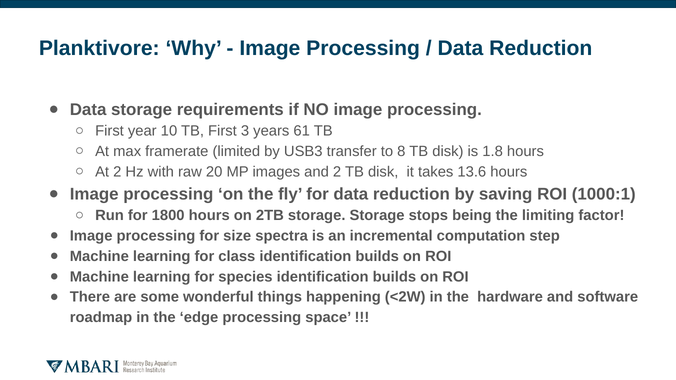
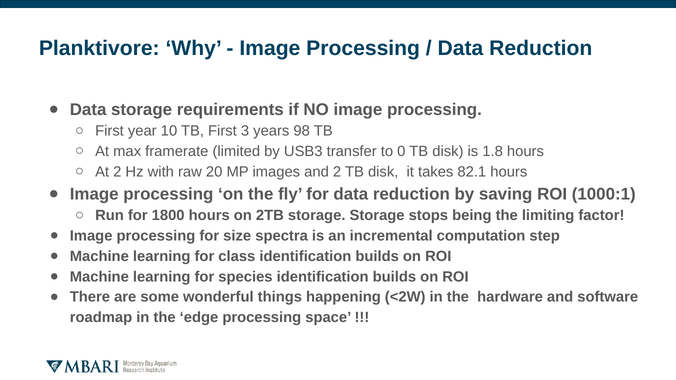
61: 61 -> 98 (302, 131)
8: 8 -> 0 (401, 152)
13.6: 13.6 -> 82.1 (472, 172)
